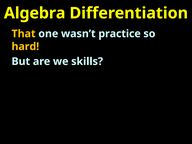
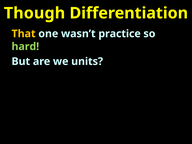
Algebra: Algebra -> Though (35, 13)
hard colour: yellow -> light green (25, 47)
skills: skills -> units (87, 61)
